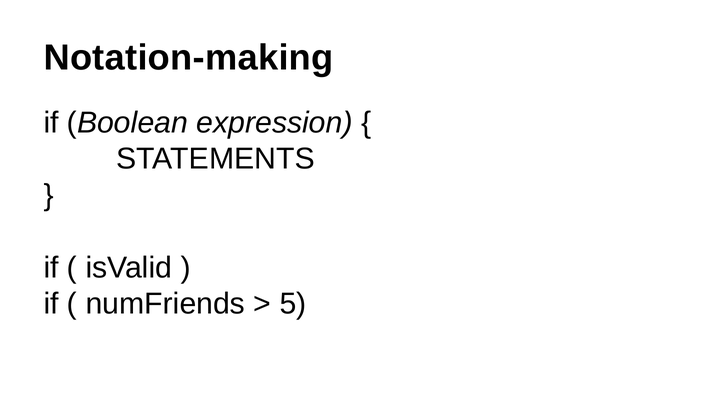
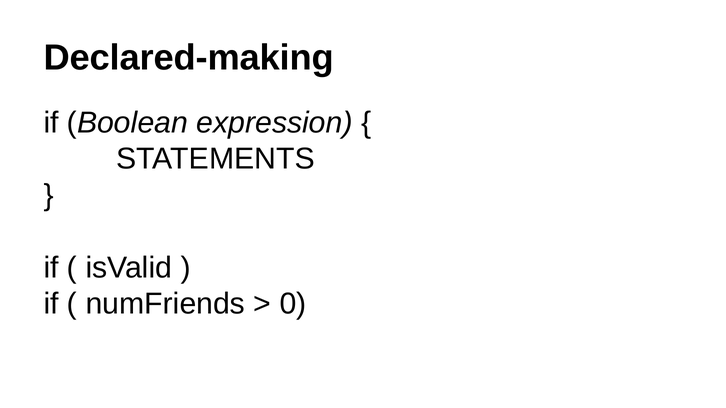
Notation-making: Notation-making -> Declared-making (189, 58)
5: 5 -> 0 (293, 304)
